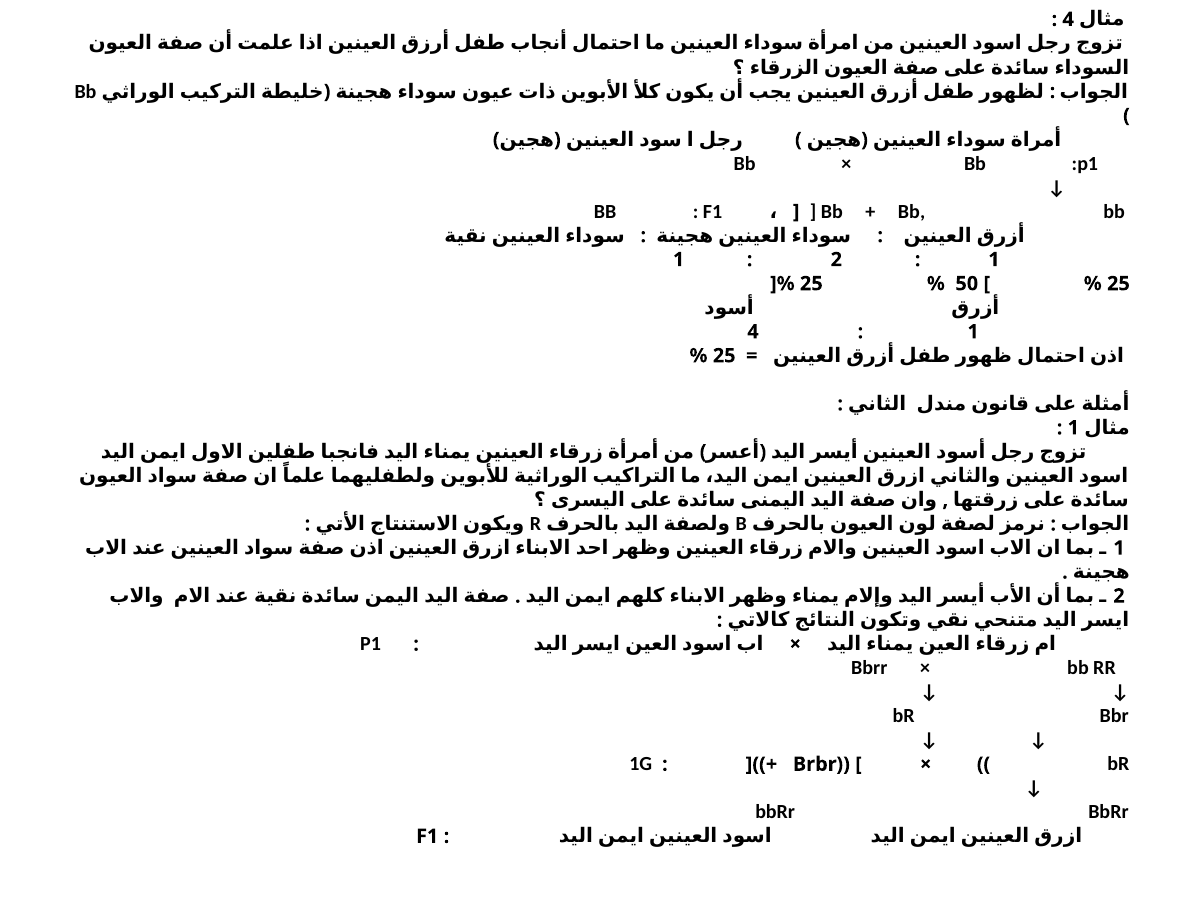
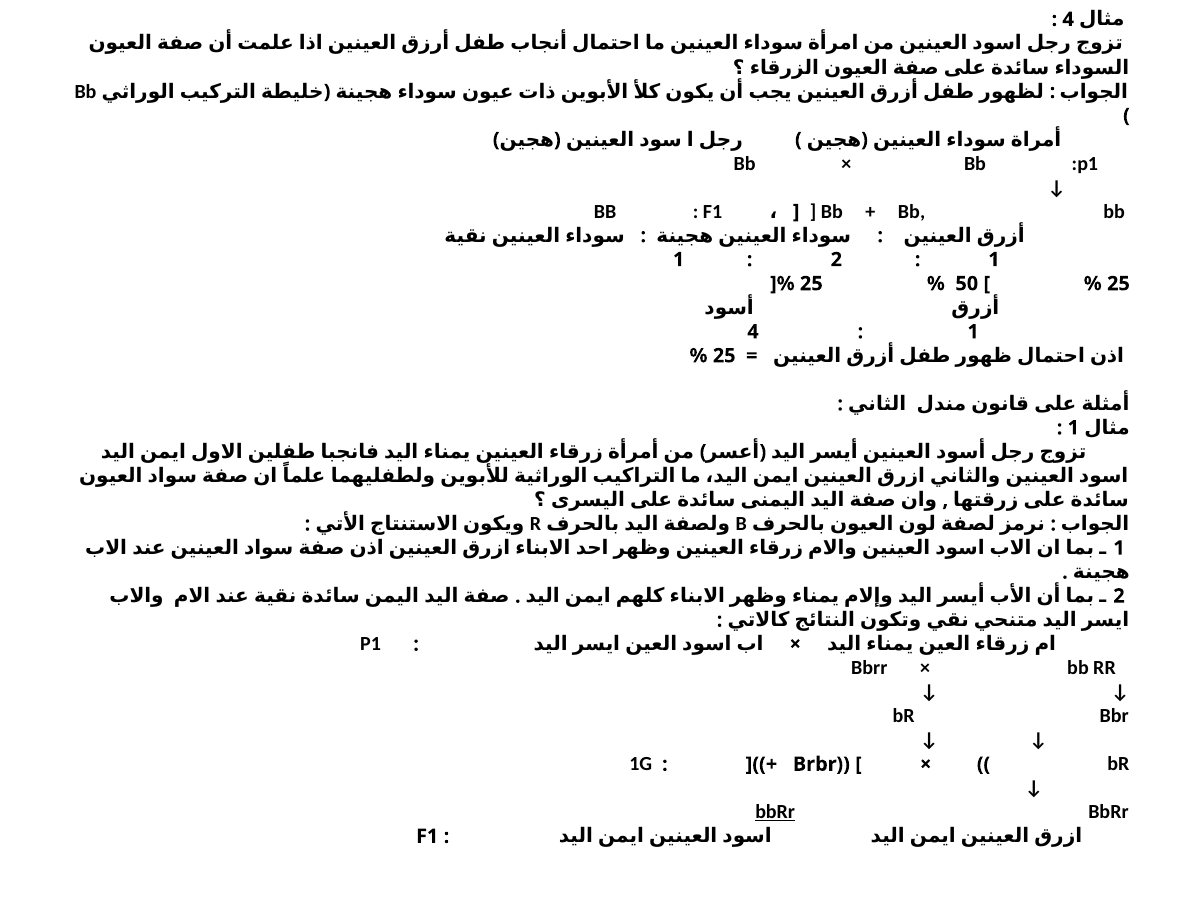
bbRr underline: none -> present (775, 813)
